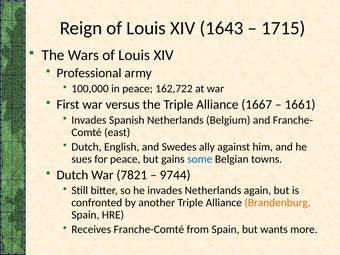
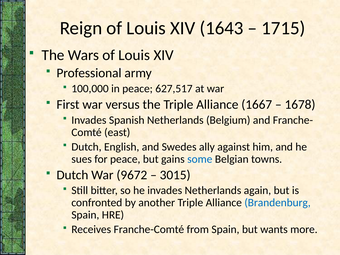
162,722: 162,722 -> 627,517 (174, 89)
1661: 1661 -> 1678 (300, 105)
7821: 7821 -> 9672 (132, 175)
9744: 9744 -> 3015 (175, 175)
Brandenburg colour: orange -> blue (278, 203)
